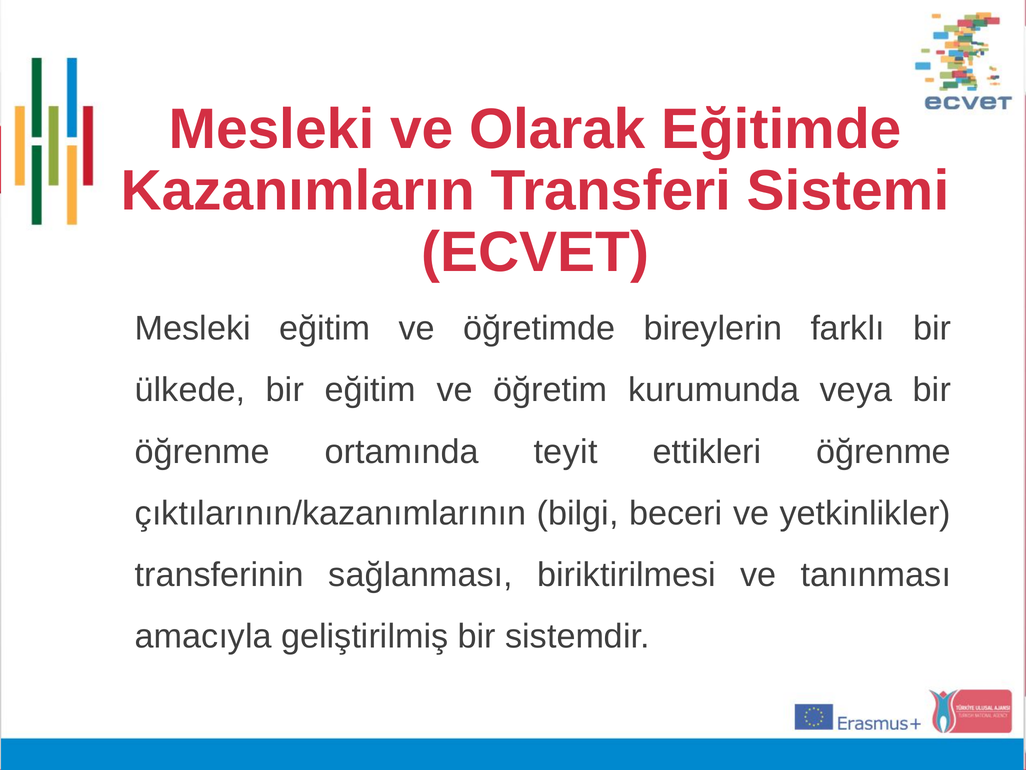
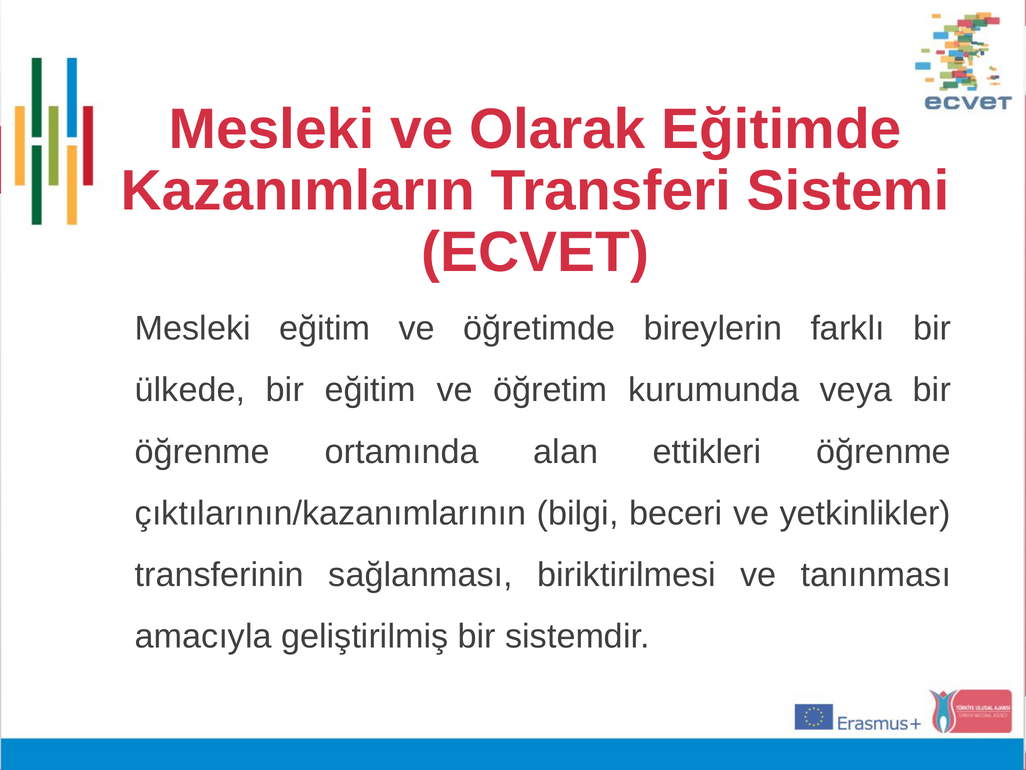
teyit: teyit -> alan (566, 451)
